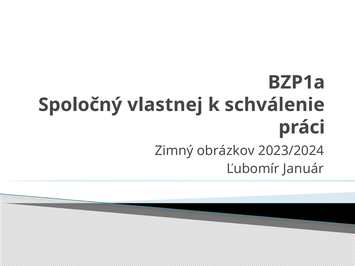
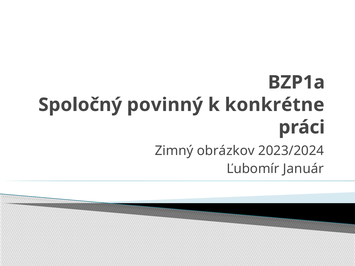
vlastnej: vlastnej -> povinný (165, 105)
schválenie: schválenie -> konkrétne (275, 105)
